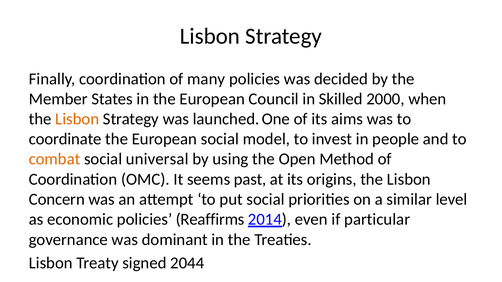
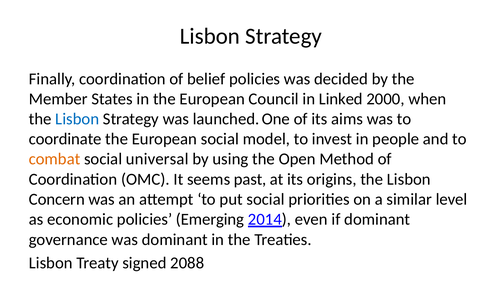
many: many -> belief (206, 79)
Skilled: Skilled -> Linked (341, 99)
Lisbon colour: orange -> blue (77, 119)
Reaffirms: Reaffirms -> Emerging (210, 220)
if particular: particular -> dominant (377, 220)
2044: 2044 -> 2088 (187, 263)
